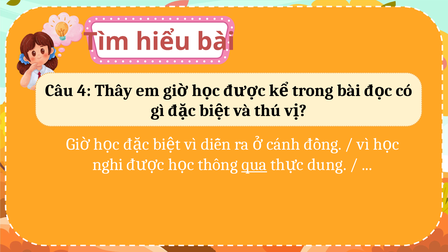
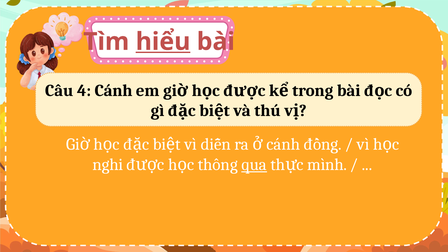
hiểu underline: none -> present (163, 42)
4 Thầy: Thầy -> Cánh (114, 91)
dung: dung -> mình (327, 165)
